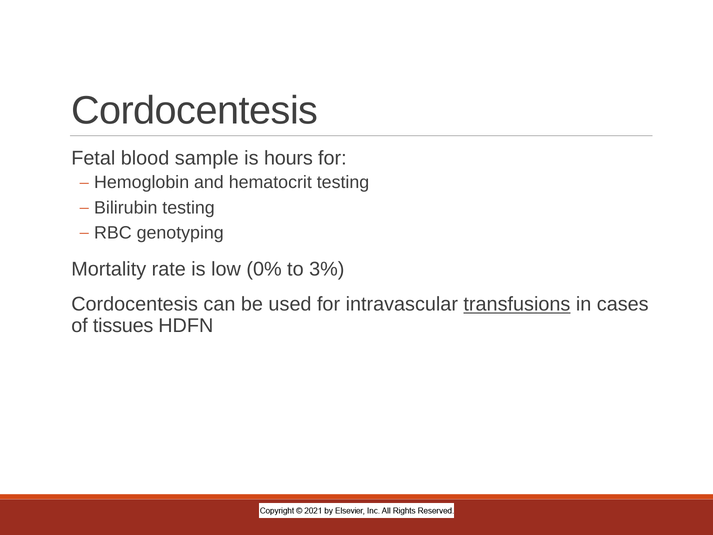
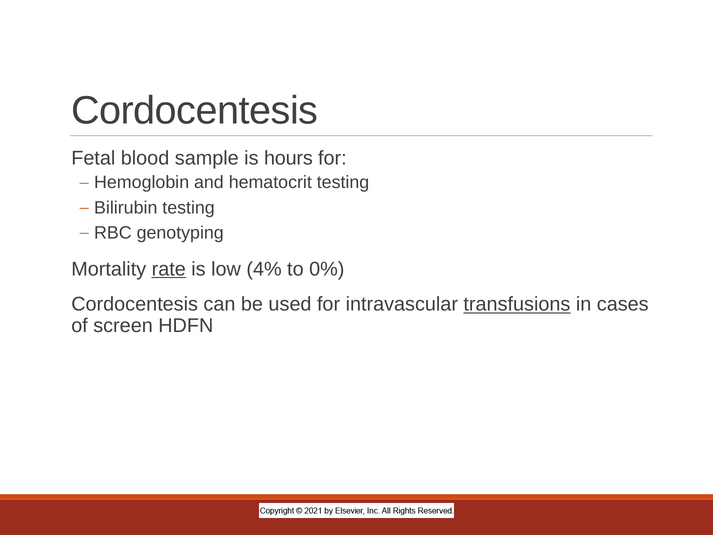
rate underline: none -> present (169, 269)
0%: 0% -> 4% (264, 269)
3%: 3% -> 0% (327, 269)
tissues: tissues -> screen (123, 326)
